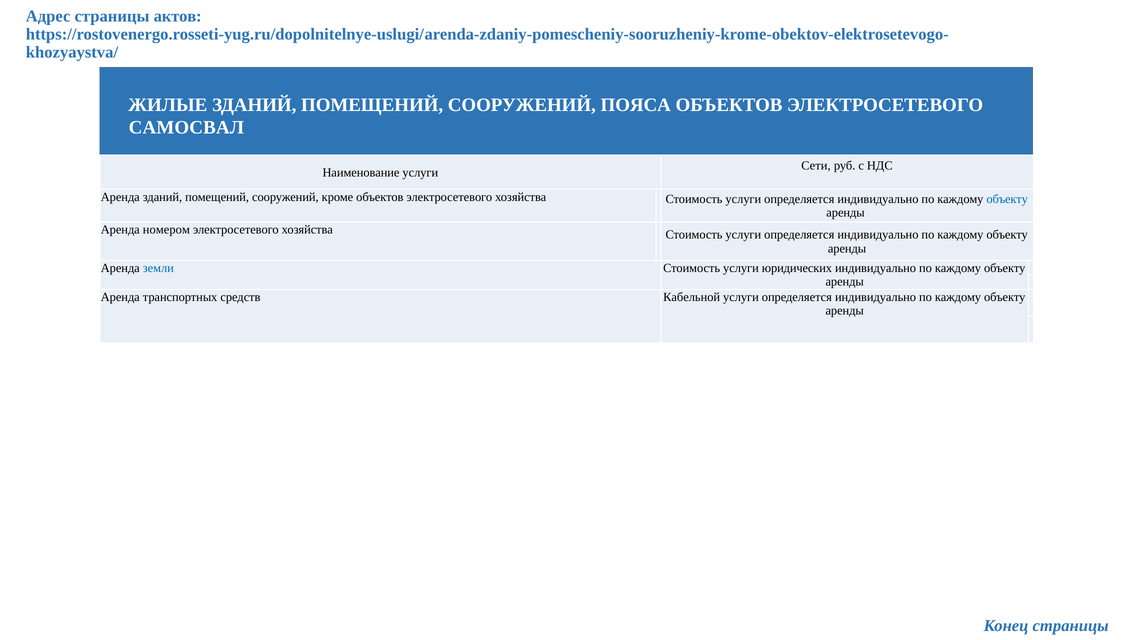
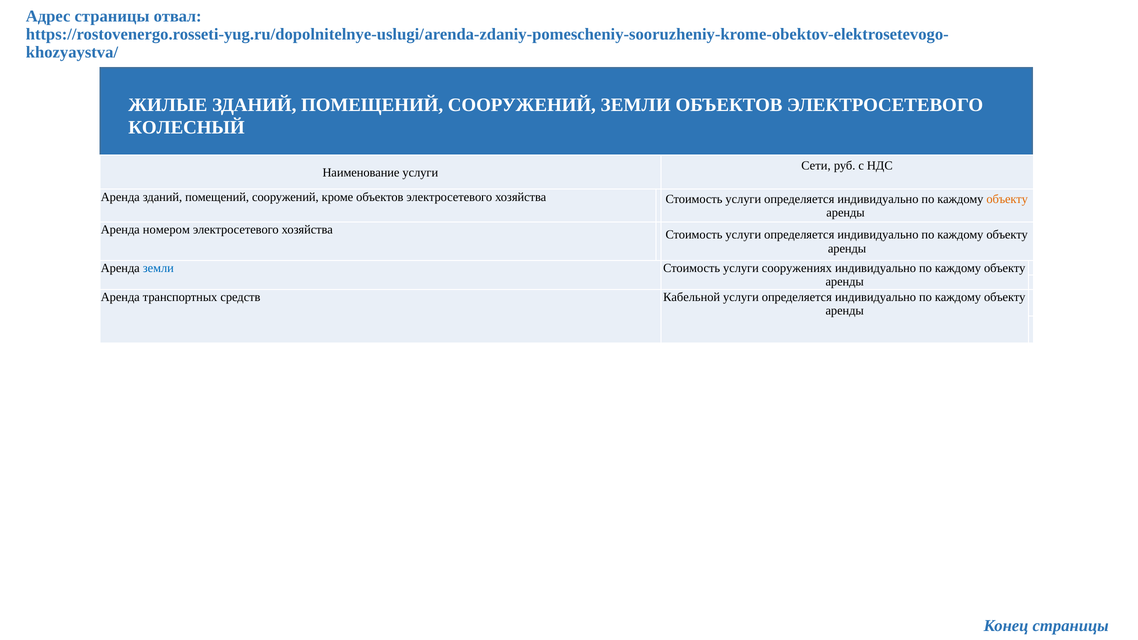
актов: актов -> отвал (178, 16)
СООРУЖЕНИЙ ПОЯСА: ПОЯСА -> ЗЕМЛИ (636, 105)
САМОСВАЛ: САМОСВАЛ -> КОЛЕСНЫЙ (186, 128)
объекту colour: blue -> orange (1007, 199)
юридических: юридических -> сооружениях (797, 268)
